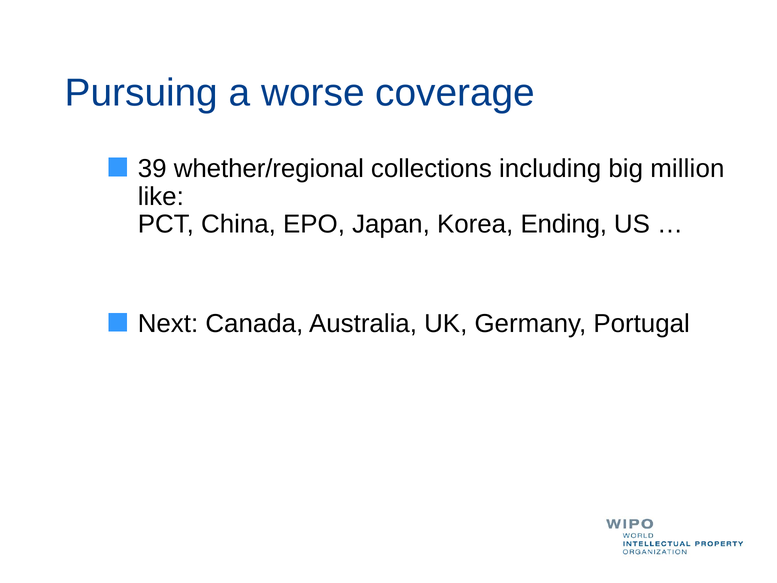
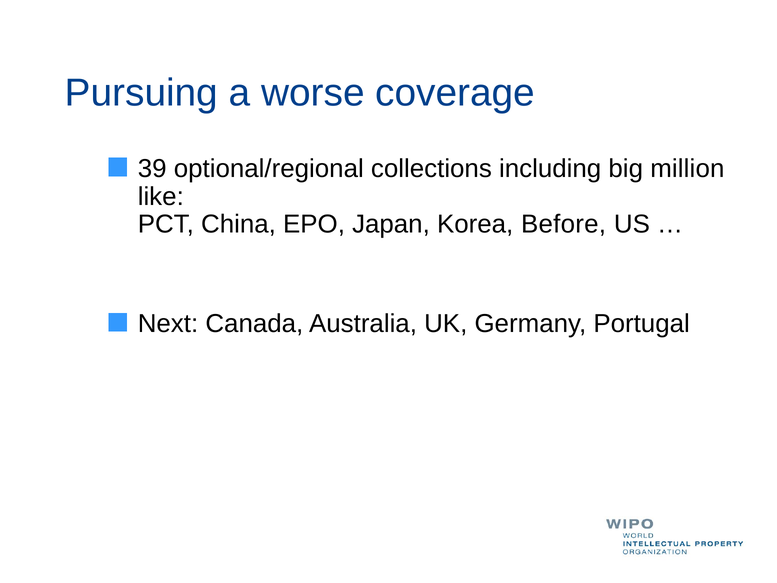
whether/regional: whether/regional -> optional/regional (269, 168)
Ending: Ending -> Before (564, 224)
